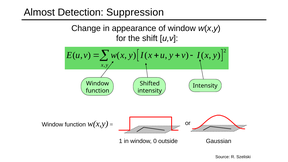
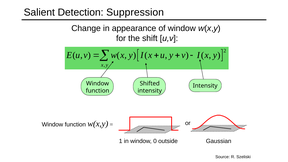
Almost: Almost -> Salient (39, 12)
